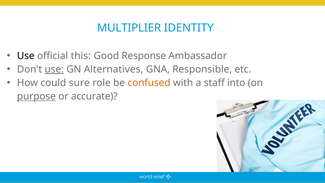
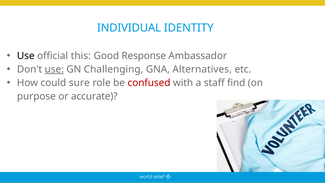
MULTIPLIER: MULTIPLIER -> INDIVIDUAL (129, 28)
Alternatives: Alternatives -> Challenging (114, 69)
Responsible: Responsible -> Alternatives (202, 69)
confused colour: orange -> red (149, 83)
into: into -> find (236, 83)
purpose underline: present -> none (36, 96)
